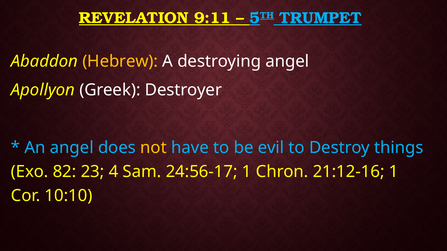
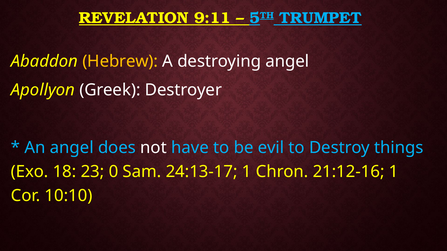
not colour: yellow -> white (154, 148)
82: 82 -> 18 (65, 172)
4: 4 -> 0 (113, 172)
24:56-17: 24:56-17 -> 24:13-17 (202, 172)
